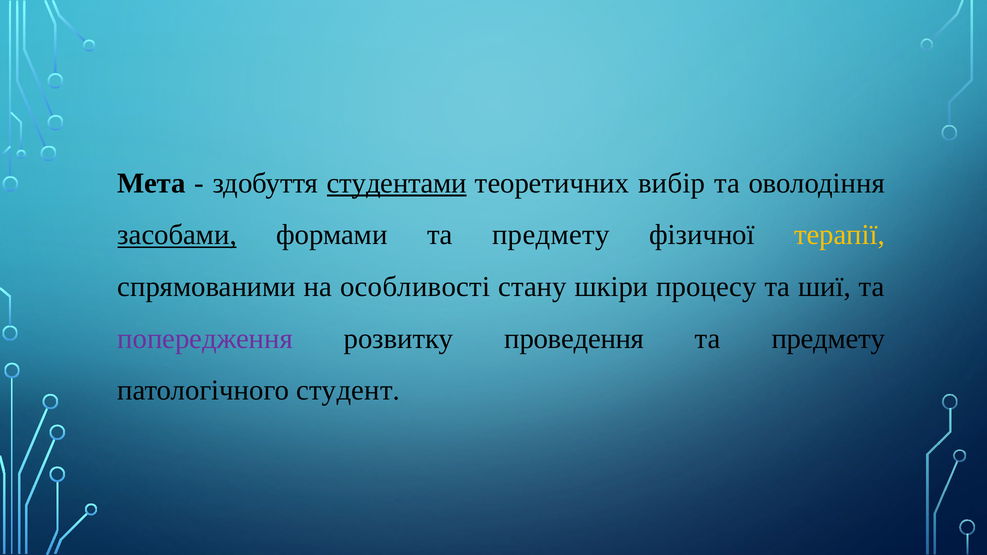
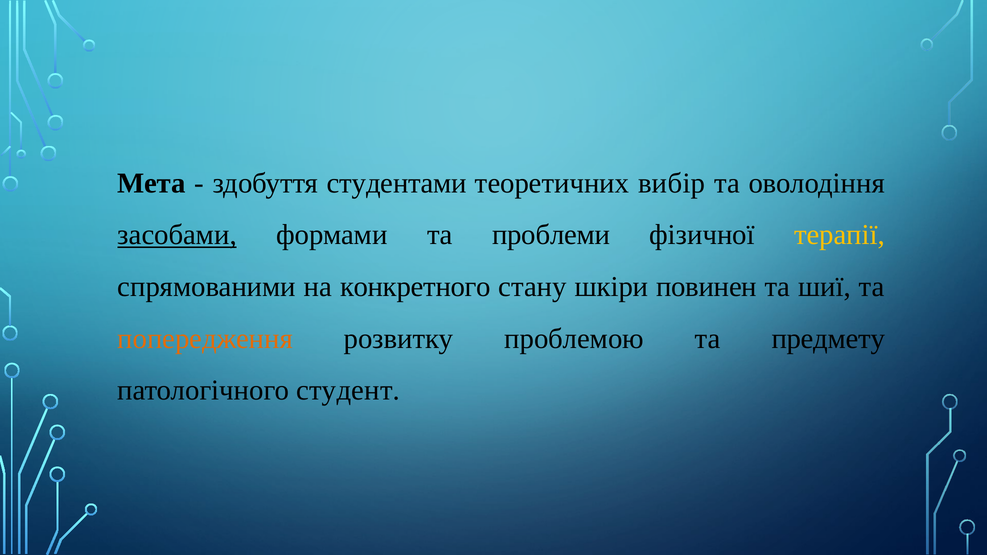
студентами underline: present -> none (397, 183)
формами та предмету: предмету -> проблеми (551, 235)
особливості: особливості -> конкретного (415, 287)
процесу: процесу -> повинен (707, 287)
попередження colour: purple -> orange (205, 339)
проведення: проведення -> проблемою (574, 339)
